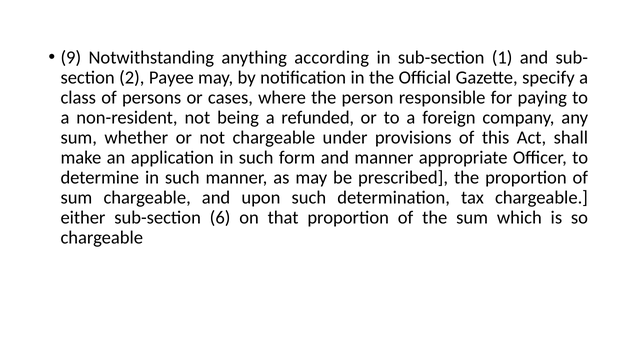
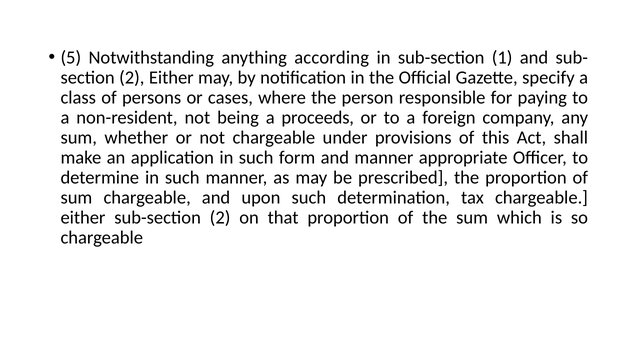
9: 9 -> 5 (71, 57)
2 Payee: Payee -> Either (171, 77)
refunded: refunded -> proceeds (318, 118)
sub-section 6: 6 -> 2 (220, 218)
